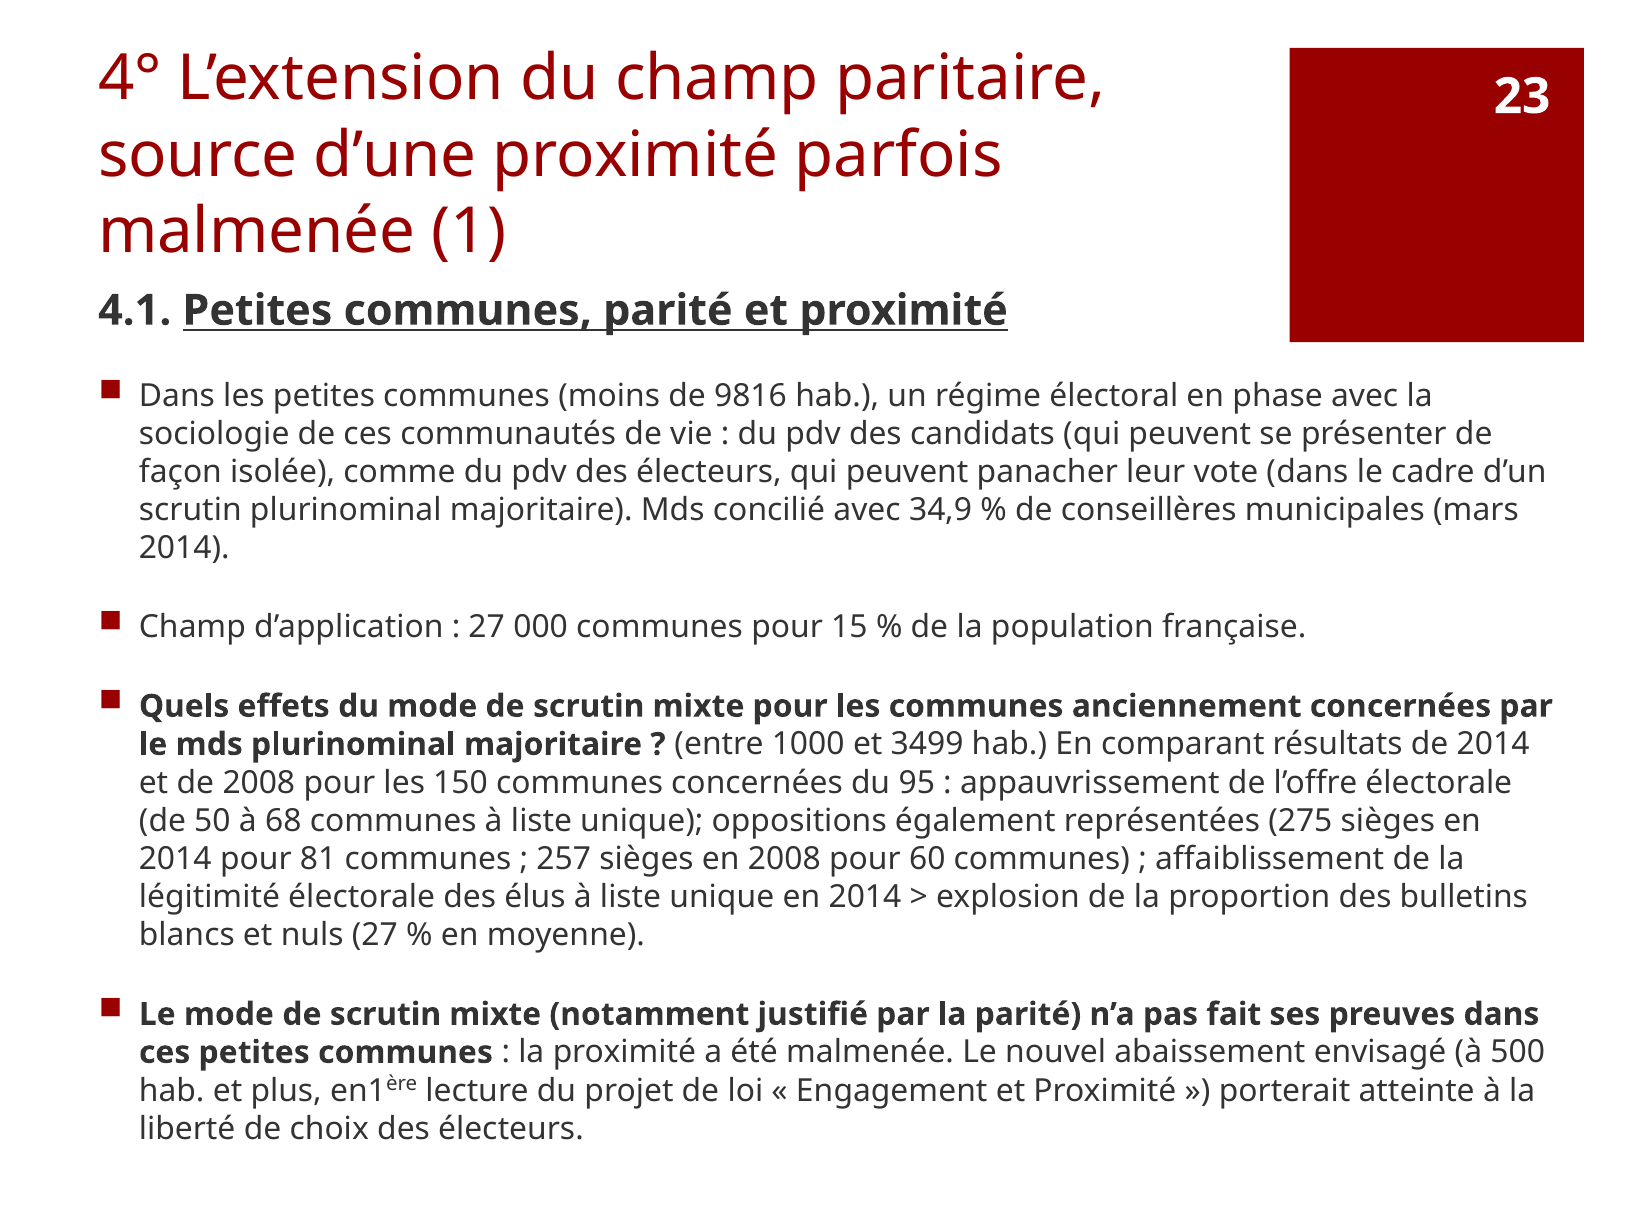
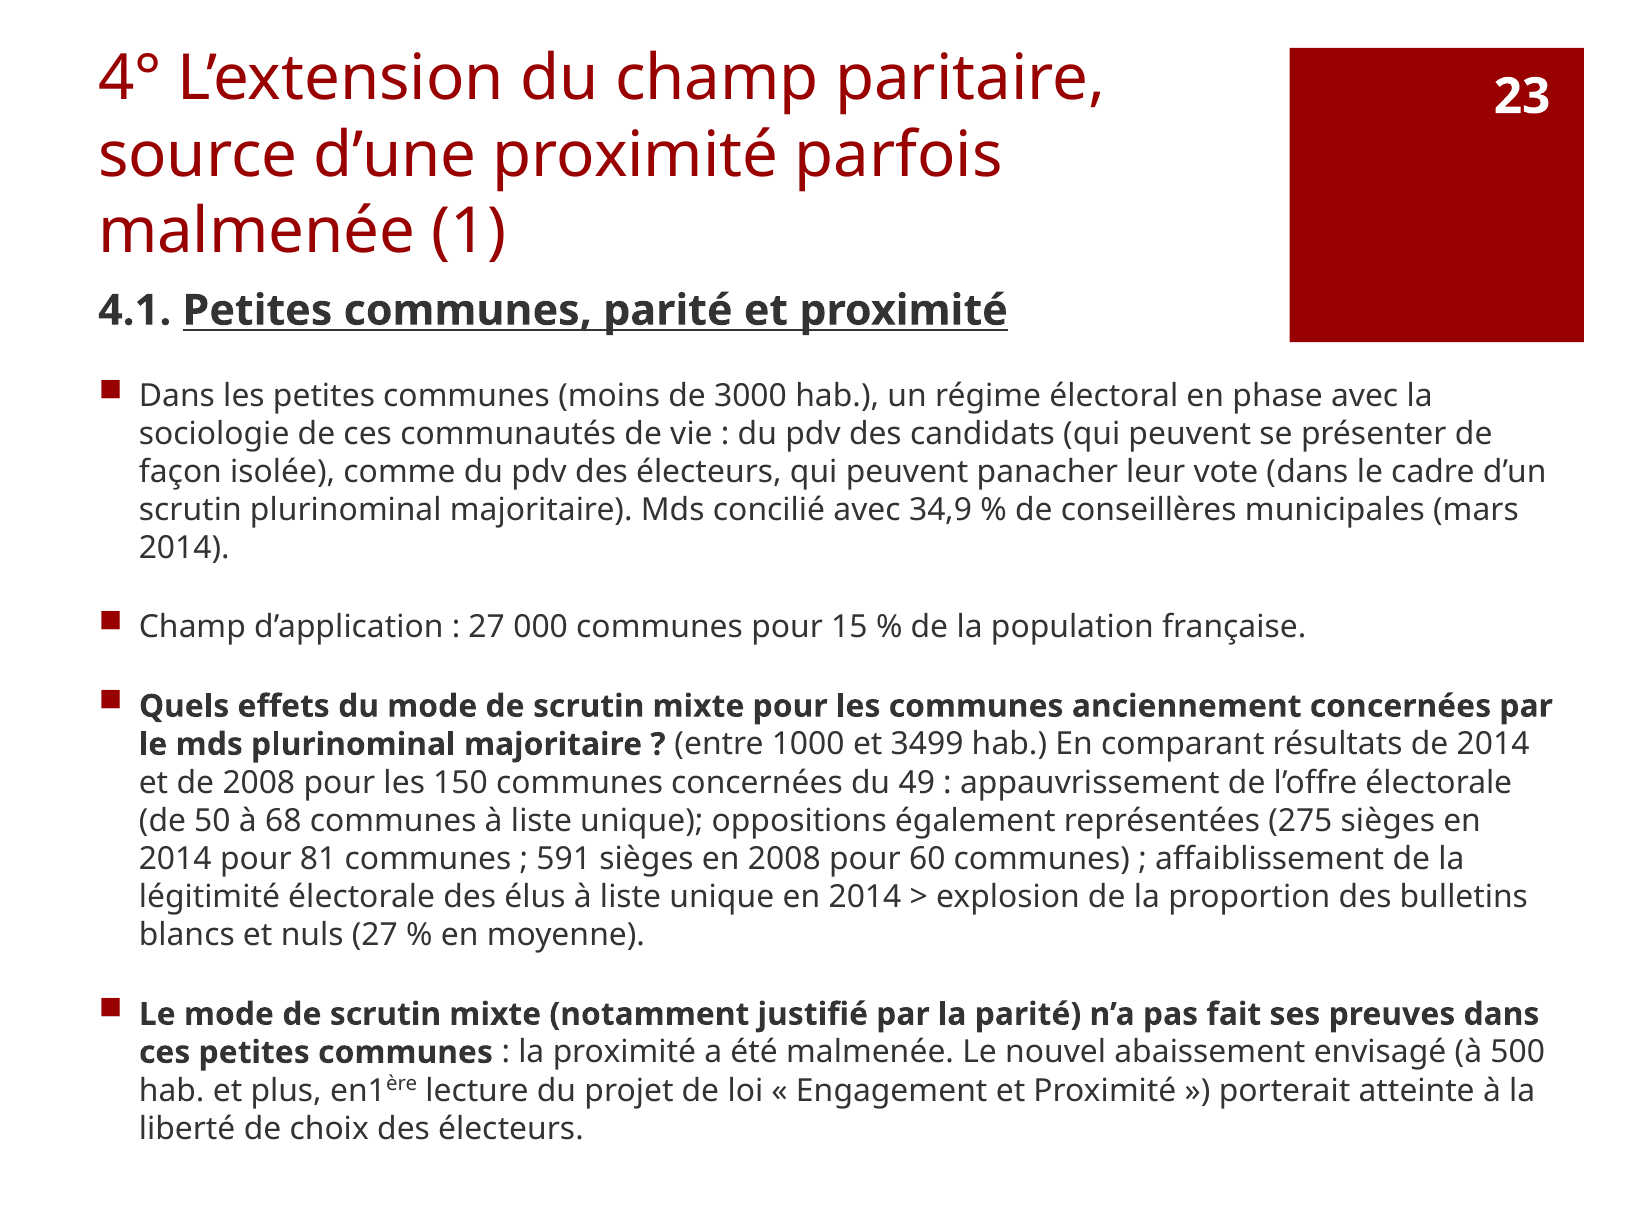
9816: 9816 -> 3000 (750, 396)
95: 95 -> 49 (917, 783)
257: 257 -> 591 (564, 859)
